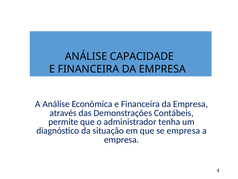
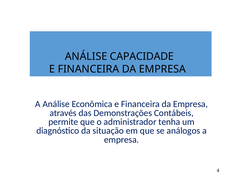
se empresa: empresa -> análogos (183, 130)
